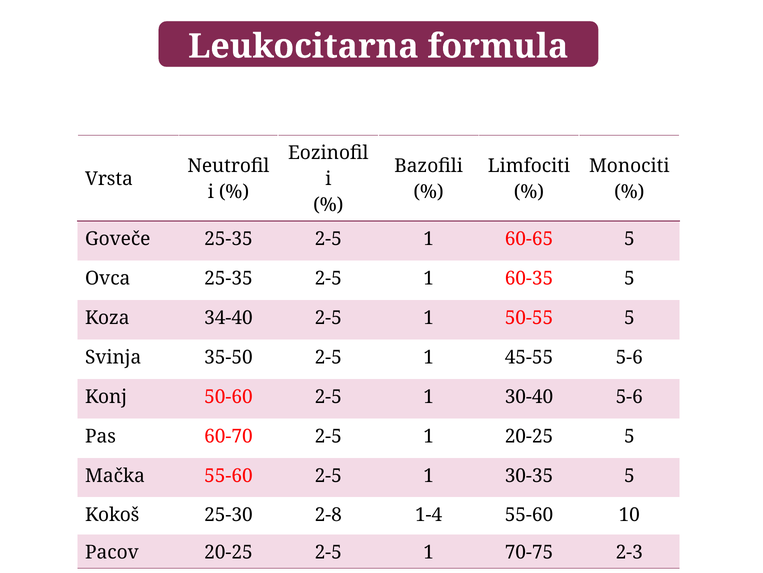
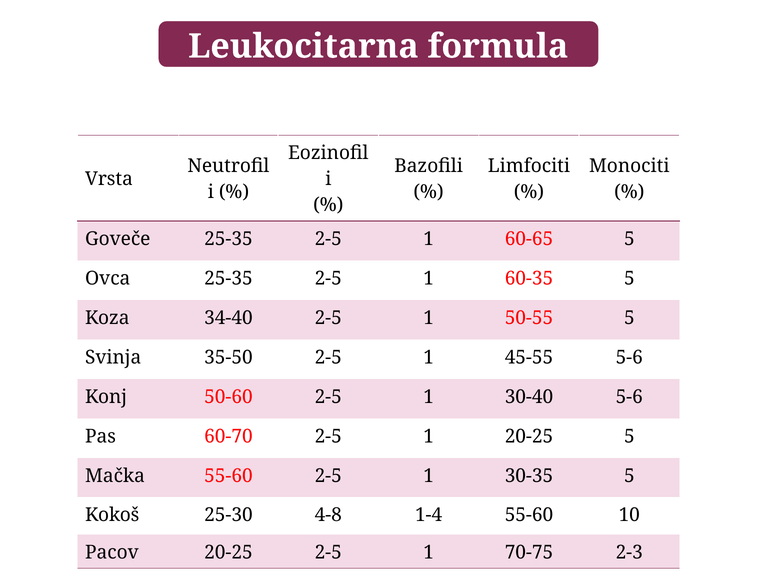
2-8: 2-8 -> 4-8 (328, 514)
